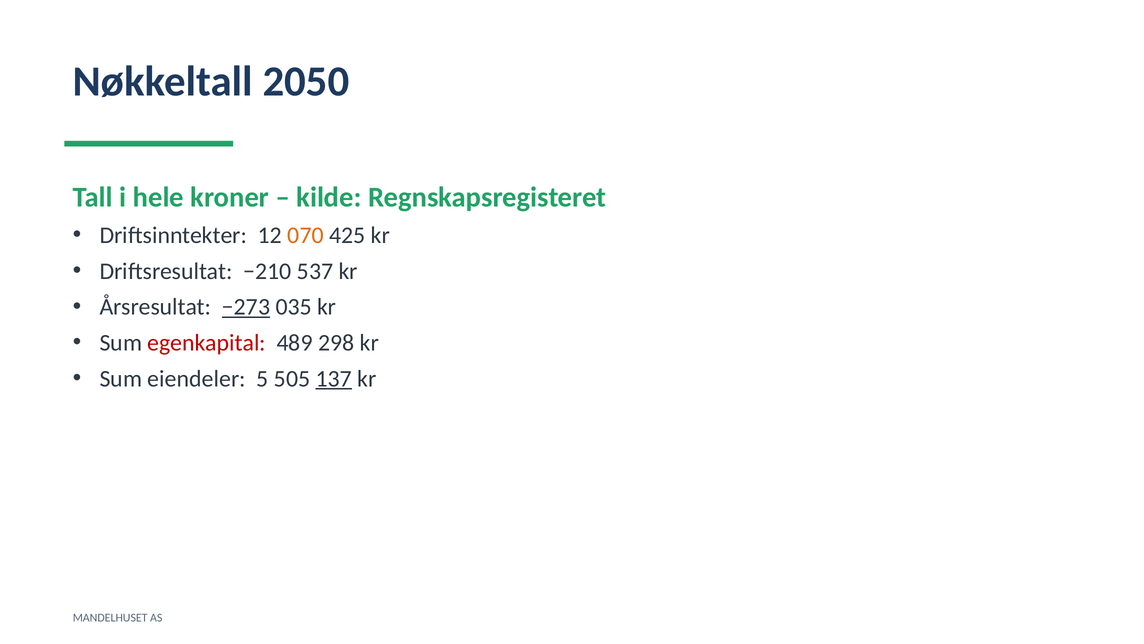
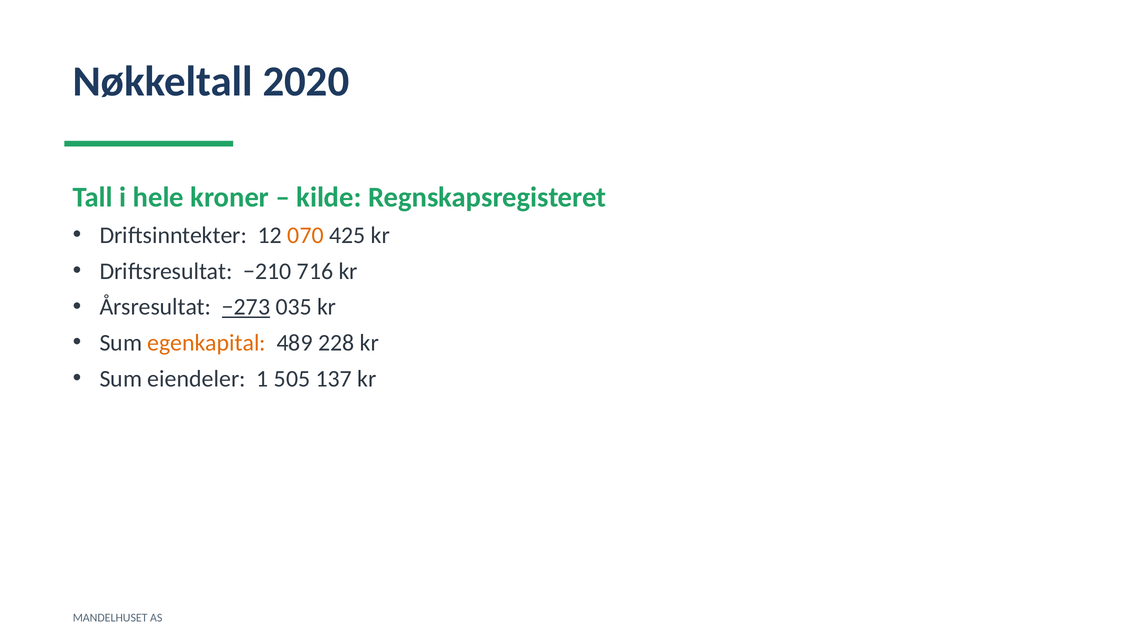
2050: 2050 -> 2020 (306, 82)
537: 537 -> 716 (315, 271)
egenkapital colour: red -> orange (207, 343)
298: 298 -> 228 (336, 343)
5: 5 -> 1 (263, 378)
137 underline: present -> none (334, 378)
